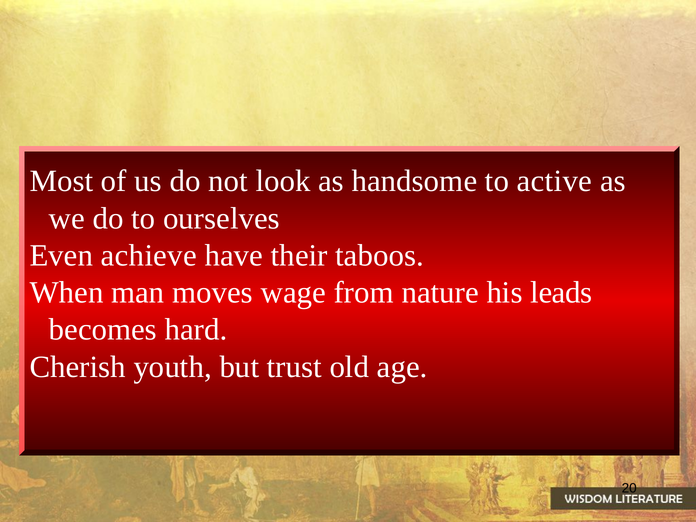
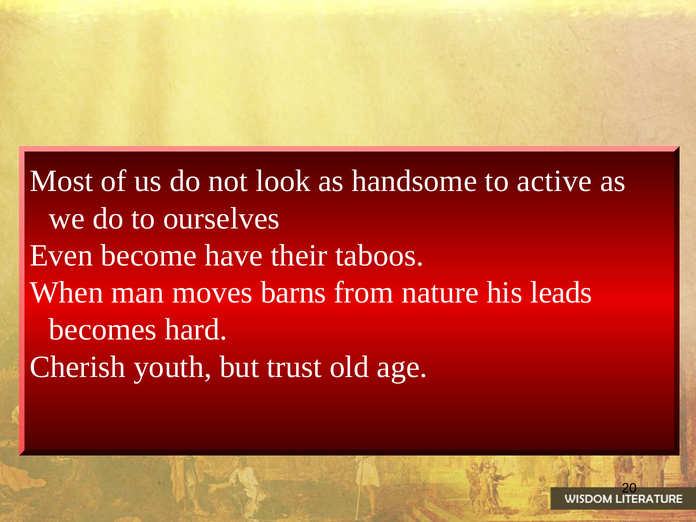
achieve: achieve -> become (149, 255)
wage: wage -> barns (293, 293)
